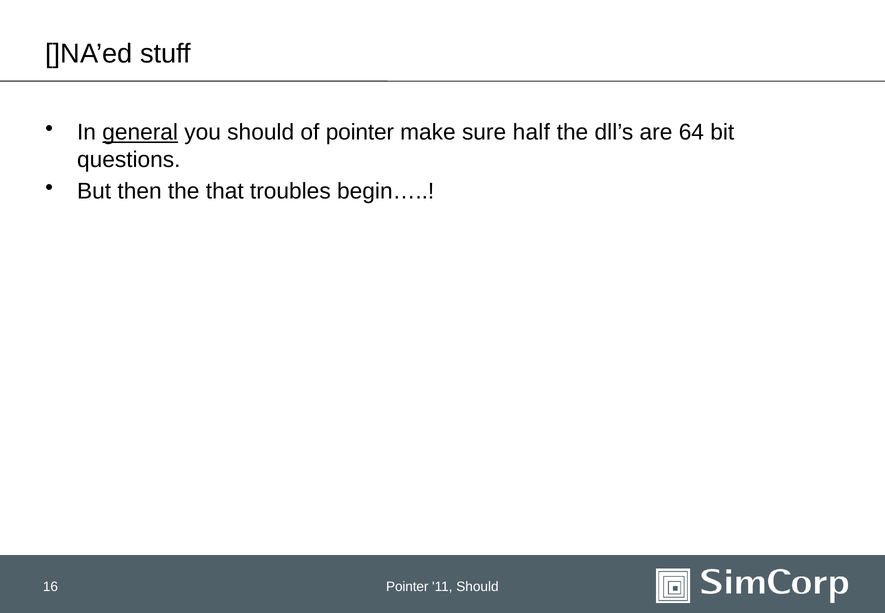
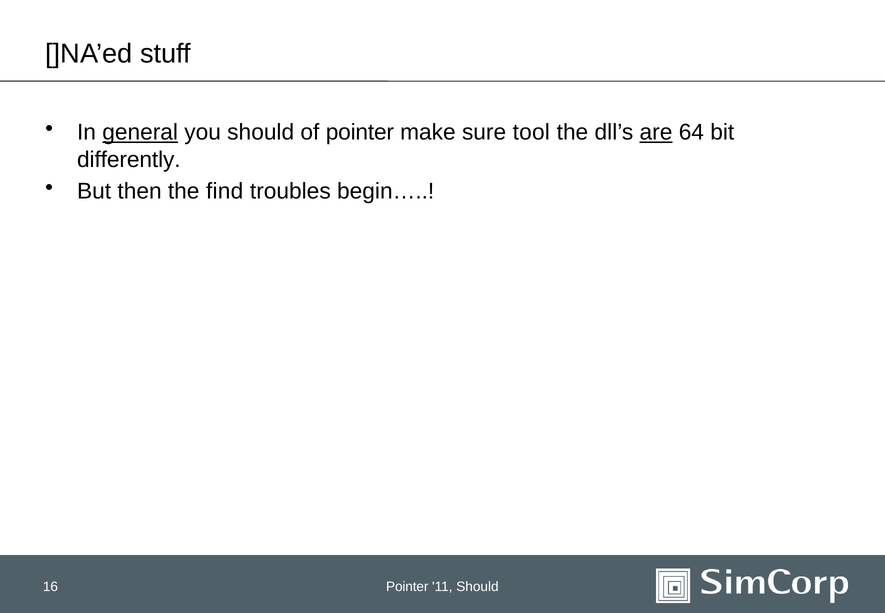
half: half -> tool (531, 132)
are underline: none -> present (656, 132)
questions: questions -> differently (129, 160)
that: that -> find (225, 191)
